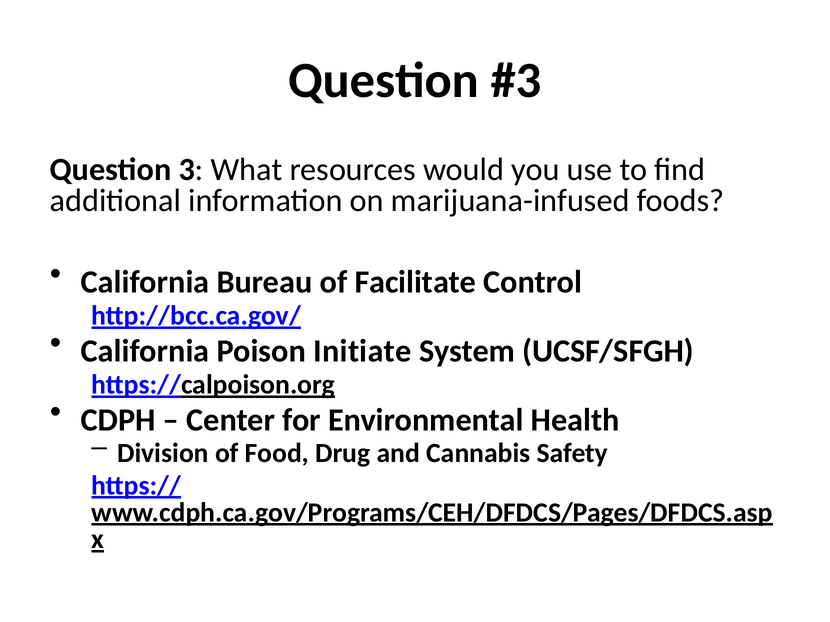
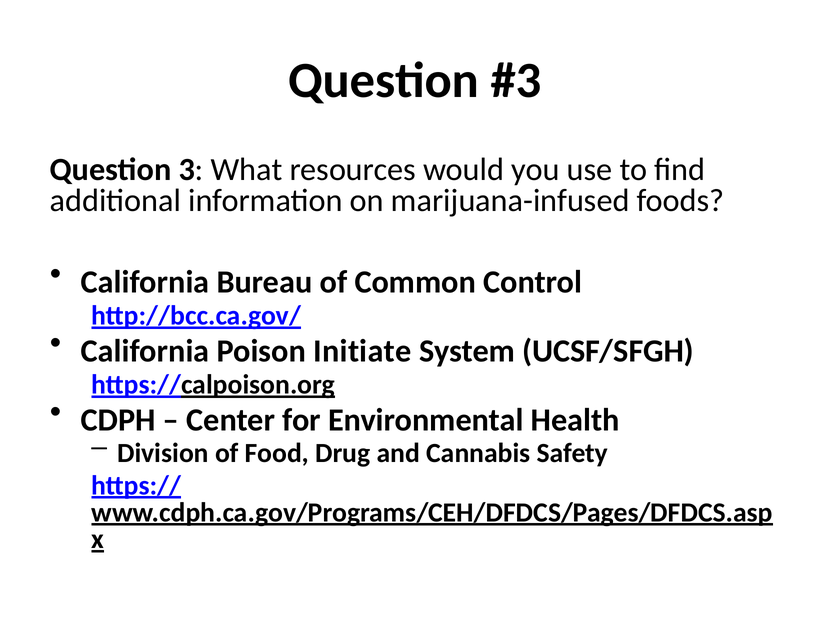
Facilitate: Facilitate -> Common (415, 282)
